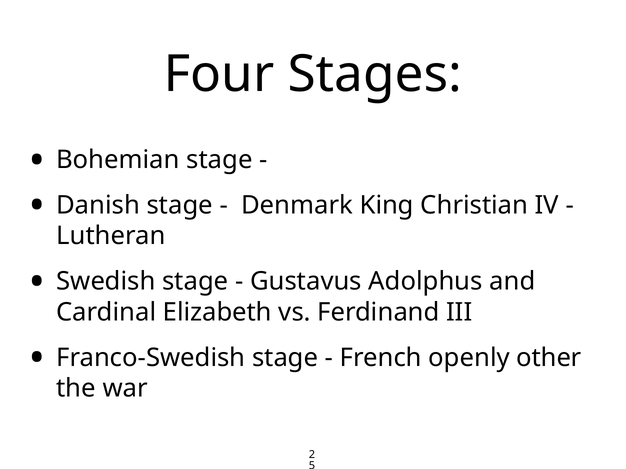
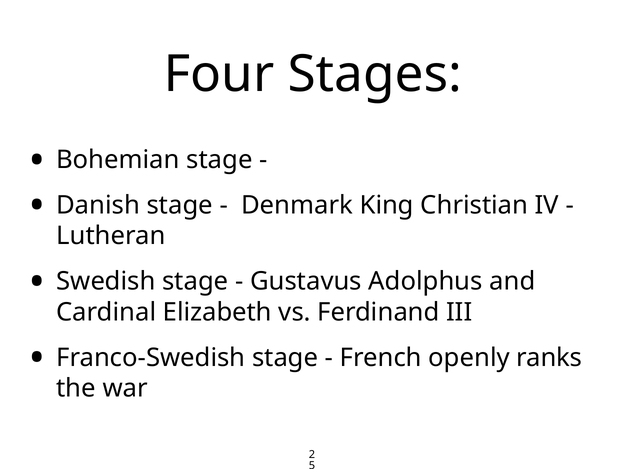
other: other -> ranks (549, 358)
